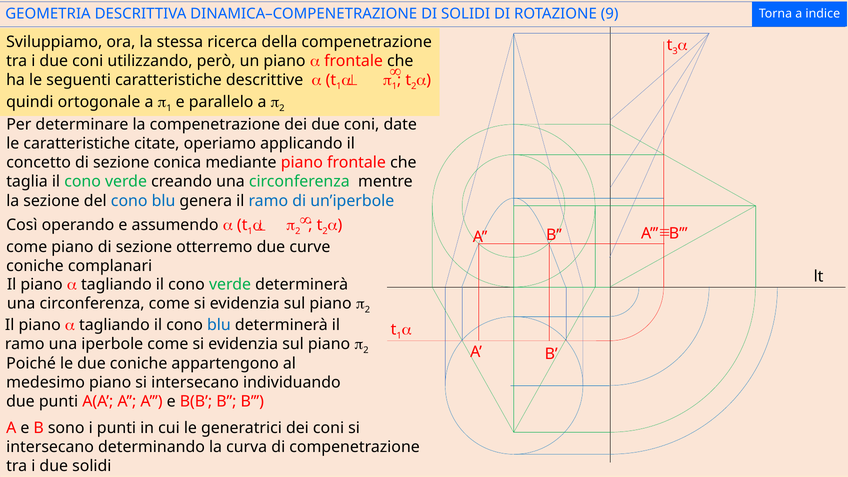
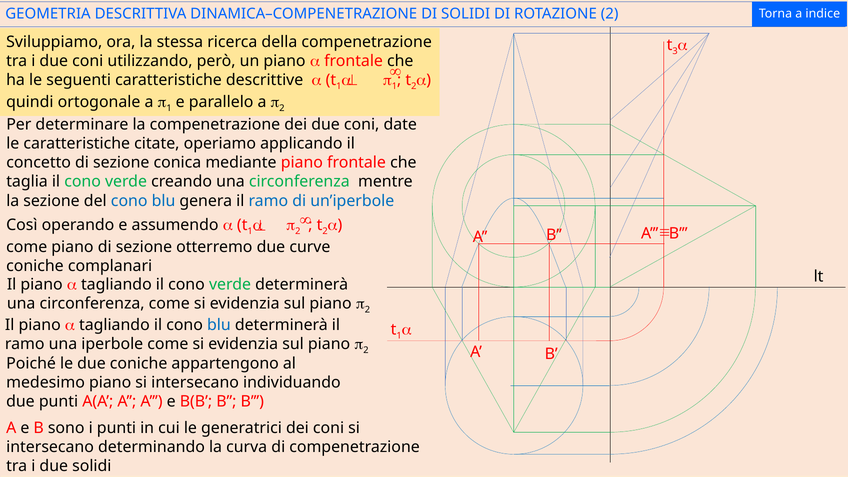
ROTAZIONE 9: 9 -> 2 (610, 14)
